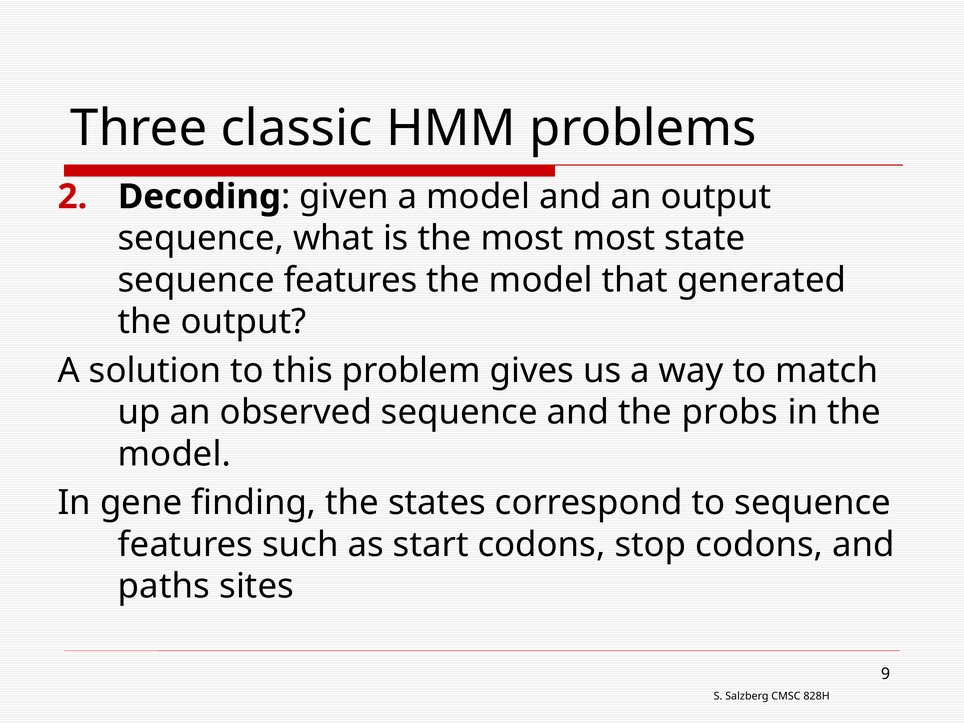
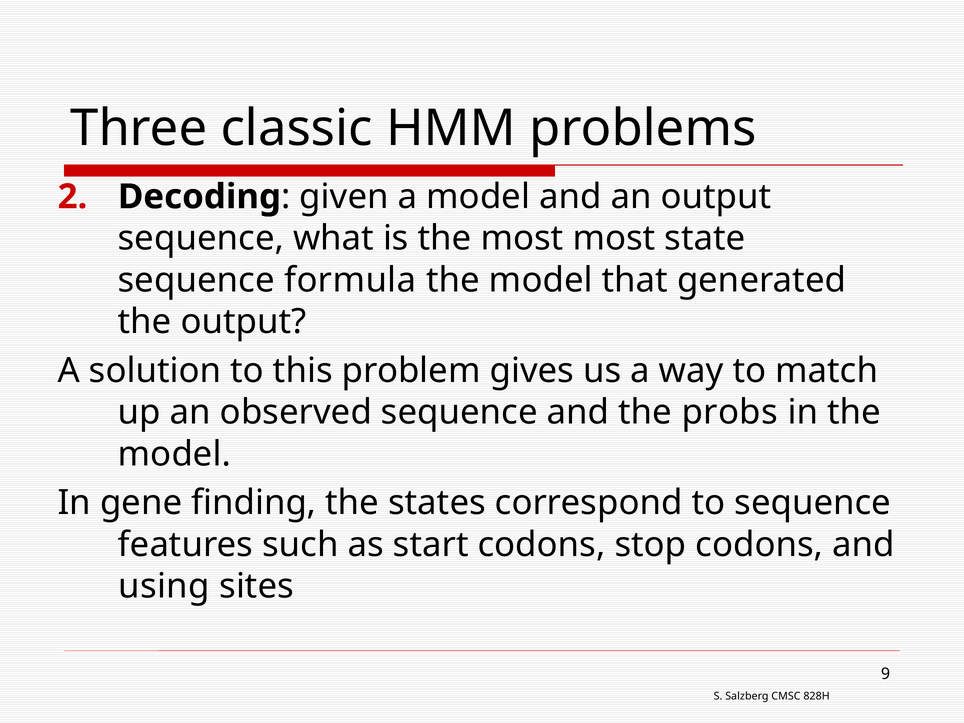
features: features -> formula (350, 280)
paths: paths -> using (164, 586)
